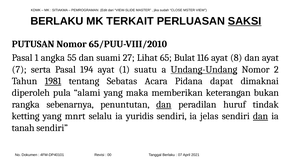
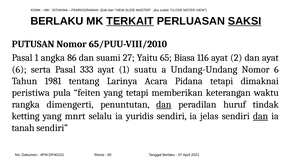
TERKAIT underline: none -> present (130, 21)
55: 55 -> 86 (72, 58)
Lihat: Lihat -> Yaitu (147, 58)
Bulat: Bulat -> Biasa (184, 58)
8: 8 -> 2 (236, 58)
7: 7 -> 6 (19, 70)
194: 194 -> 333 (87, 70)
Undang-Undang underline: present -> none (204, 70)
Nomor 2: 2 -> 6 (276, 70)
1981 underline: present -> none (53, 81)
Sebatas: Sebatas -> Larinya (122, 81)
Pidana dapat: dapat -> tetapi (222, 81)
diperoleh: diperoleh -> peristiwa (31, 93)
alami: alami -> feiten (87, 93)
yang maka: maka -> tetapi (137, 93)
bukan: bukan -> waktu (266, 93)
sebenarnya: sebenarnya -> dimengerti (70, 105)
